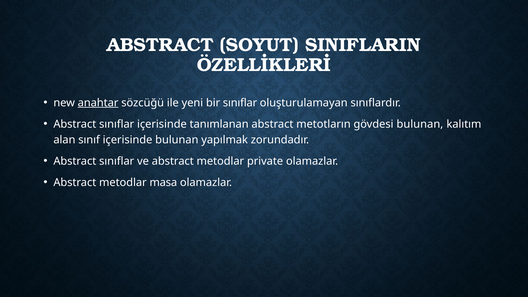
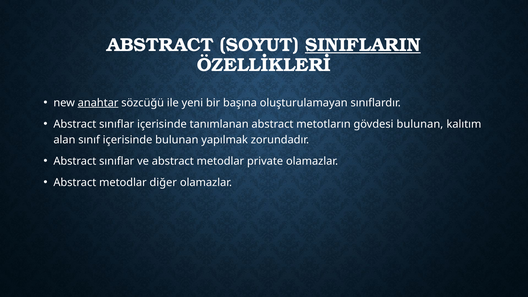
SINIFLARIN underline: none -> present (363, 45)
bir sınıflar: sınıflar -> başına (240, 103)
masa: masa -> diğer (163, 183)
